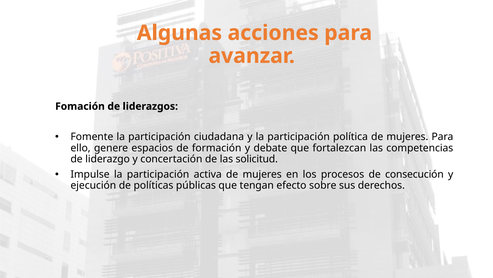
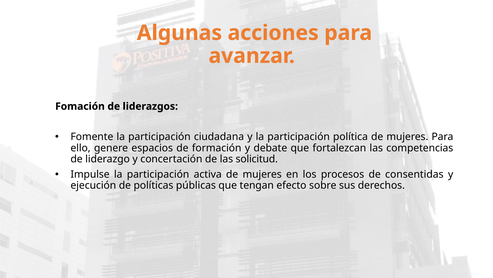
consecución: consecución -> consentidas (414, 174)
